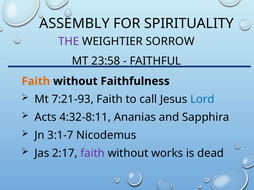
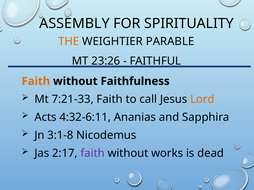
THE colour: purple -> orange (69, 41)
SORROW: SORROW -> PARABLE (170, 41)
23:58: 23:58 -> 23:26 (106, 61)
7:21-93: 7:21-93 -> 7:21-33 (73, 99)
Lord colour: blue -> orange (202, 99)
4:32-8:11: 4:32-8:11 -> 4:32-6:11 (85, 117)
3:1-7: 3:1-7 -> 3:1-8 (60, 135)
